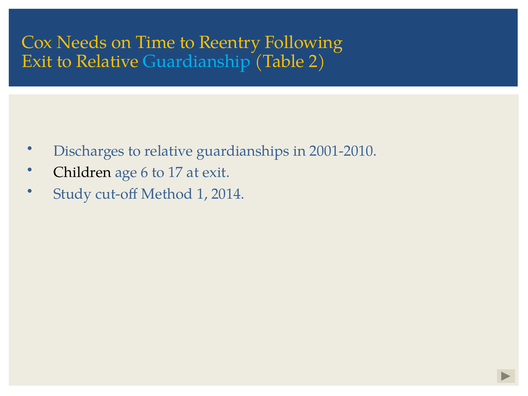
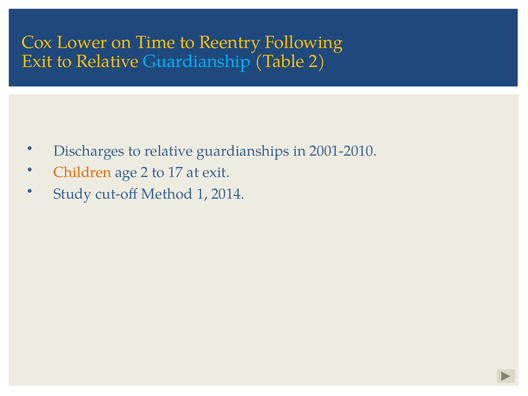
Needs: Needs -> Lower (82, 42)
Children colour: black -> orange (82, 172)
age 6: 6 -> 2 (145, 172)
